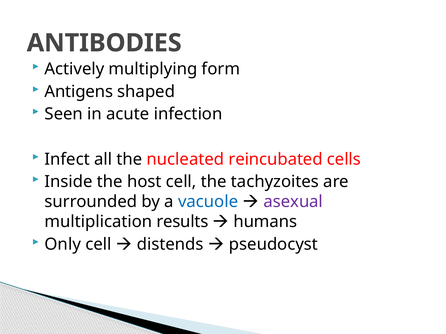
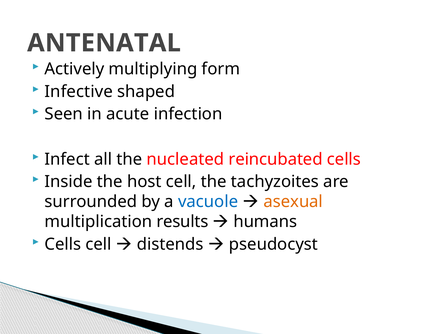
ANTIBODIES: ANTIBODIES -> ANTENATAL (104, 43)
Antigens: Antigens -> Infective (79, 92)
asexual colour: purple -> orange (293, 202)
Only: Only -> Cells (63, 245)
